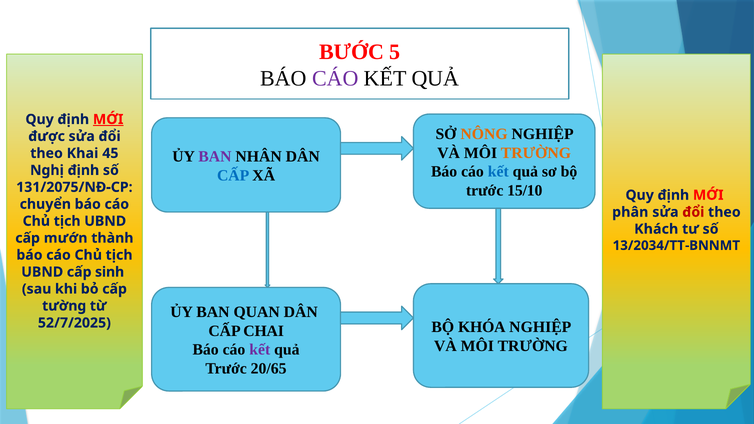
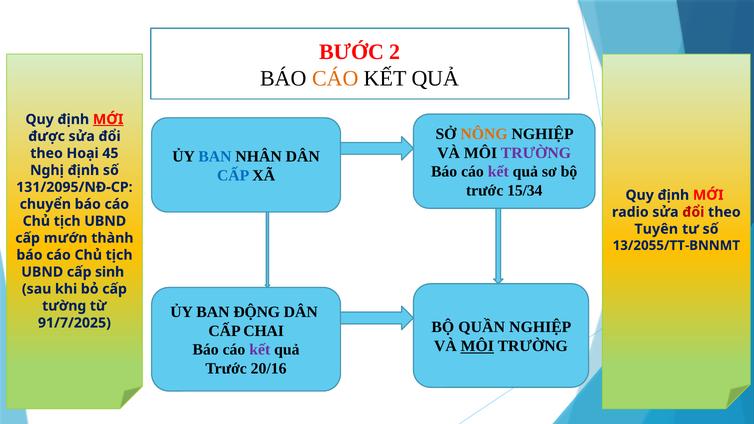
5: 5 -> 2 (395, 52)
CÁO colour: purple -> orange (335, 78)
TRƯỜNG colour: orange -> purple (536, 153)
BAN colour: purple -> blue (215, 157)
Khai: Khai -> Hoại (83, 153)
kết colour: blue -> purple (498, 172)
15/10: 15/10 -> 15/34 (525, 191)
131/2075/NĐ-CP: 131/2075/NĐ-CP -> 131/2095/NĐ-CP (74, 187)
phân: phân -> radio (630, 212)
Khách: Khách -> Tuyên (656, 229)
13/2034/TT-BNNMT: 13/2034/TT-BNNMT -> 13/2055/TT-BNNMT (676, 246)
QUAN: QUAN -> ĐỘNG (257, 312)
KHÓA: KHÓA -> QUẦN (482, 327)
52/7/2025: 52/7/2025 -> 91/7/2025 (74, 323)
MÔI underline: none -> present (477, 346)
20/65: 20/65 -> 20/16 (269, 369)
